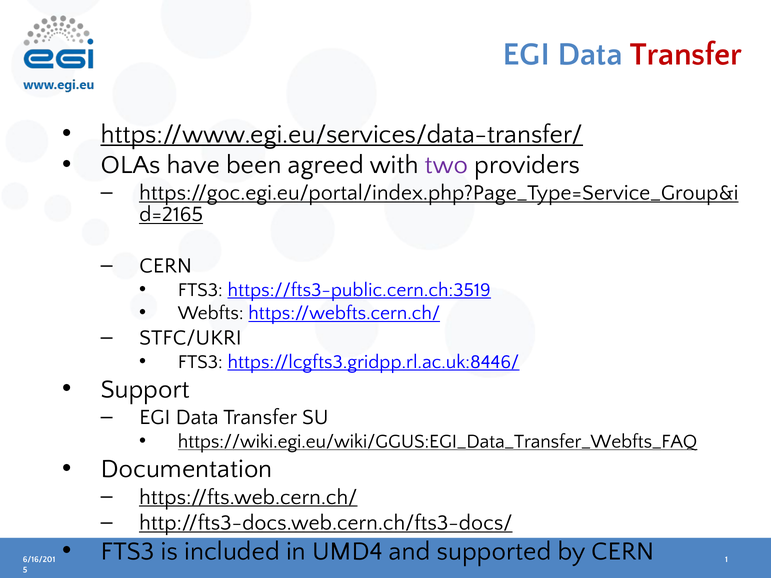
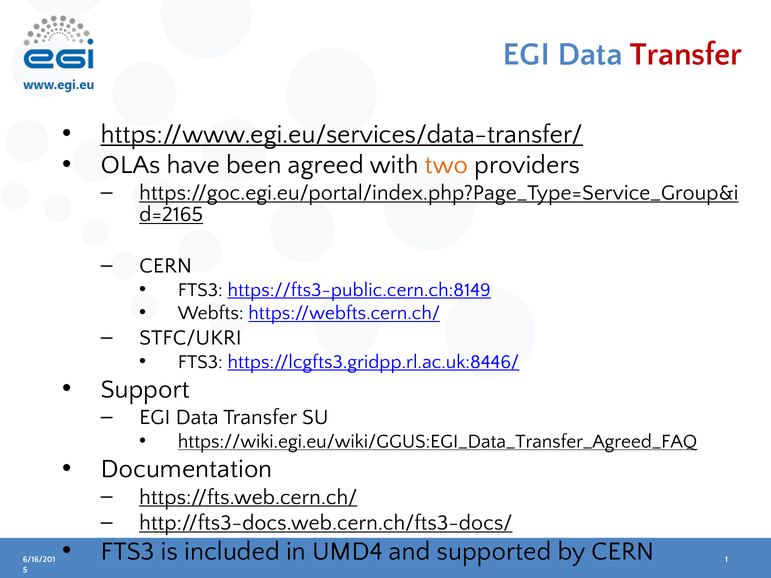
two colour: purple -> orange (446, 165)
https://fts3-public.cern.ch:3519: https://fts3-public.cern.ch:3519 -> https://fts3-public.cern.ch:8149 (359, 290)
https://wiki.egi.eu/wiki/GGUS:EGI_Data_Transfer_Webfts_FAQ: https://wiki.egi.eu/wiki/GGUS:EGI_Data_Transfer_Webfts_FAQ -> https://wiki.egi.eu/wiki/GGUS:EGI_Data_Transfer_Agreed_FAQ (438, 442)
